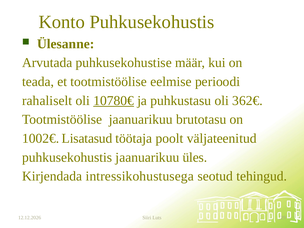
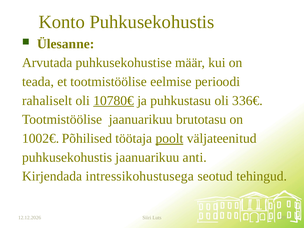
362€: 362€ -> 336€ (247, 101)
Lisatasud: Lisatasud -> Põhilised (87, 138)
poolt underline: none -> present (169, 138)
üles: üles -> anti (195, 157)
